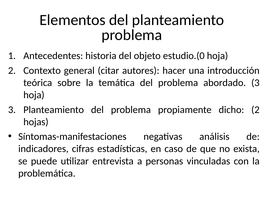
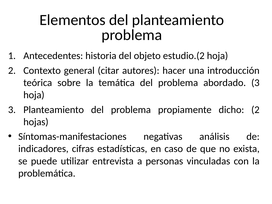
estudio.(0: estudio.(0 -> estudio.(2 (184, 56)
